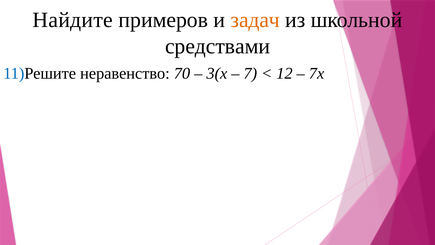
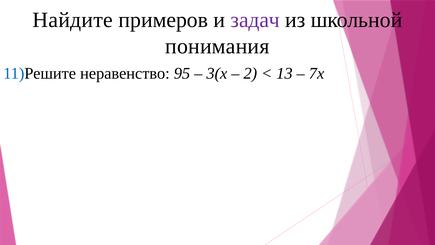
задач colour: orange -> purple (255, 20)
средствами: средствами -> понимания (217, 46)
70: 70 -> 95 (182, 73)
7: 7 -> 2 (250, 73)
12: 12 -> 13 (284, 73)
